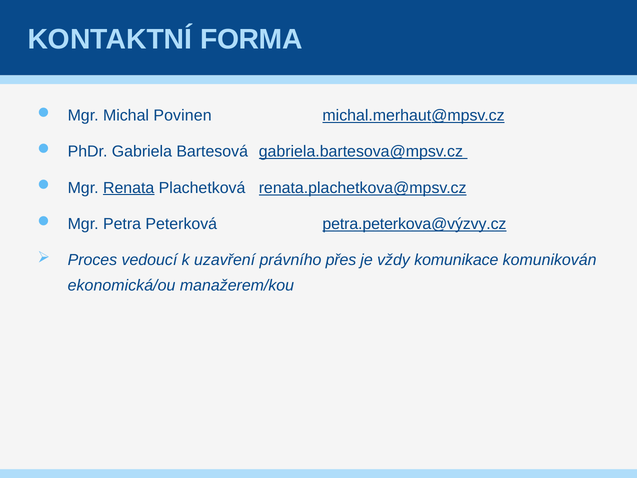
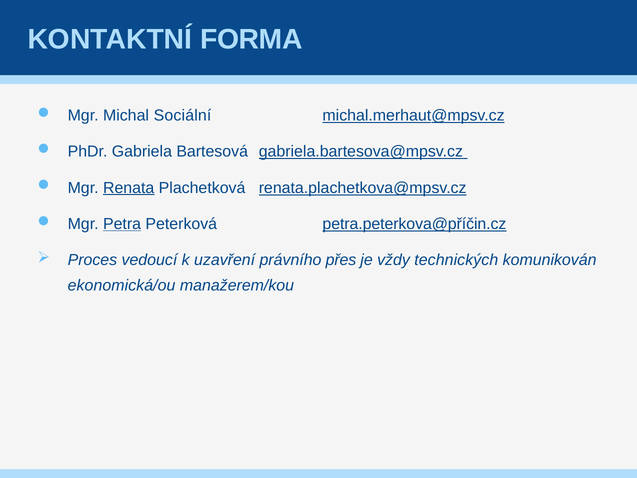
Povinen: Povinen -> Sociální (183, 115)
Petra underline: none -> present (122, 224)
petra.peterkova@výzvy.cz: petra.peterkova@výzvy.cz -> petra.peterkova@příčin.cz (414, 224)
komunikace: komunikace -> technických (456, 260)
